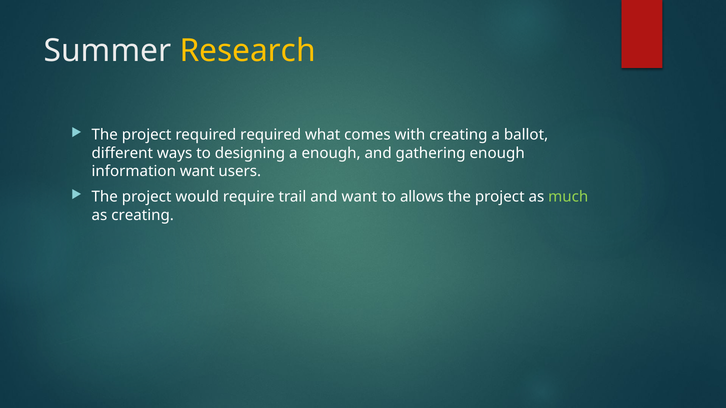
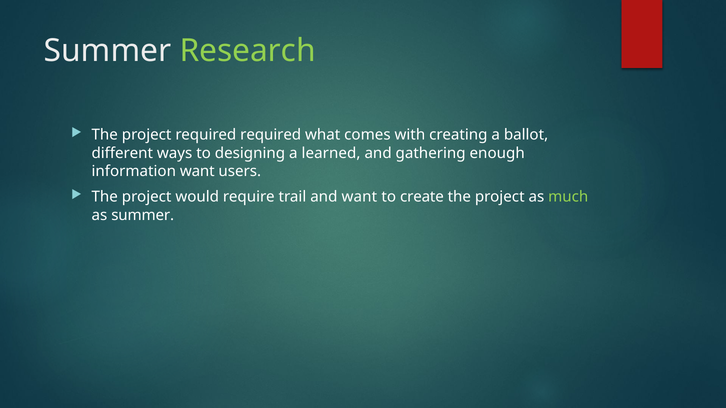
Research colour: yellow -> light green (248, 51)
a enough: enough -> learned (331, 153)
allows: allows -> create (422, 197)
as creating: creating -> summer (143, 215)
